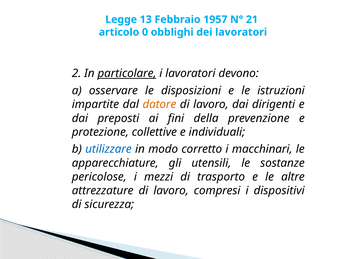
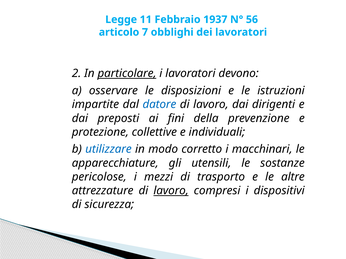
13: 13 -> 11 (146, 20)
1957: 1957 -> 1937 (215, 20)
21: 21 -> 56 (252, 20)
0: 0 -> 7 (145, 32)
datore colour: orange -> blue (159, 105)
lavoro underline: none -> present (171, 191)
